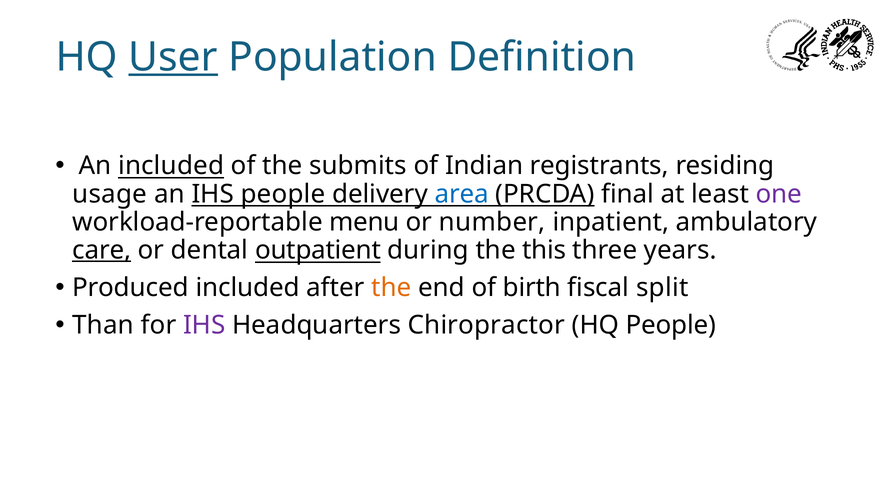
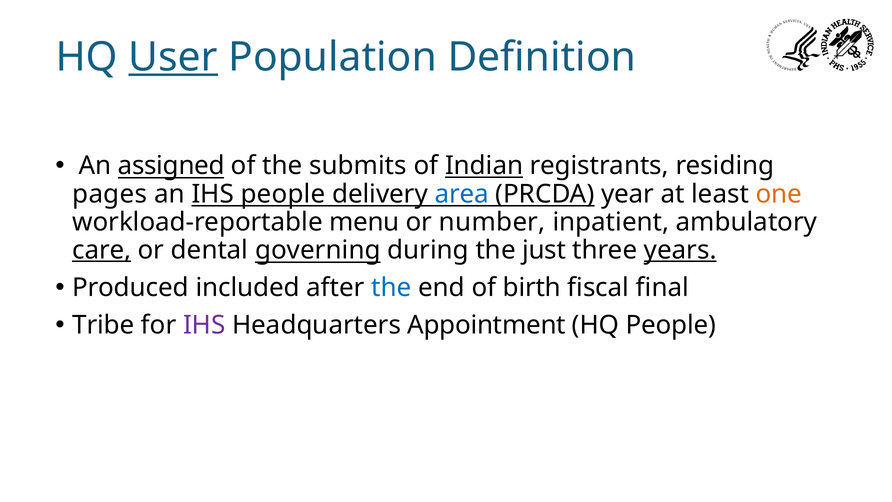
An included: included -> assigned (171, 166)
Indian underline: none -> present (484, 166)
usage: usage -> pages (110, 194)
final: final -> year (628, 194)
one colour: purple -> orange (779, 194)
outpatient: outpatient -> governing (318, 250)
this: this -> just (544, 250)
years underline: none -> present (680, 250)
the colour: orange -> blue (391, 287)
split: split -> final (663, 287)
Than: Than -> Tribe (103, 325)
Chiropractor: Chiropractor -> Appointment (487, 325)
